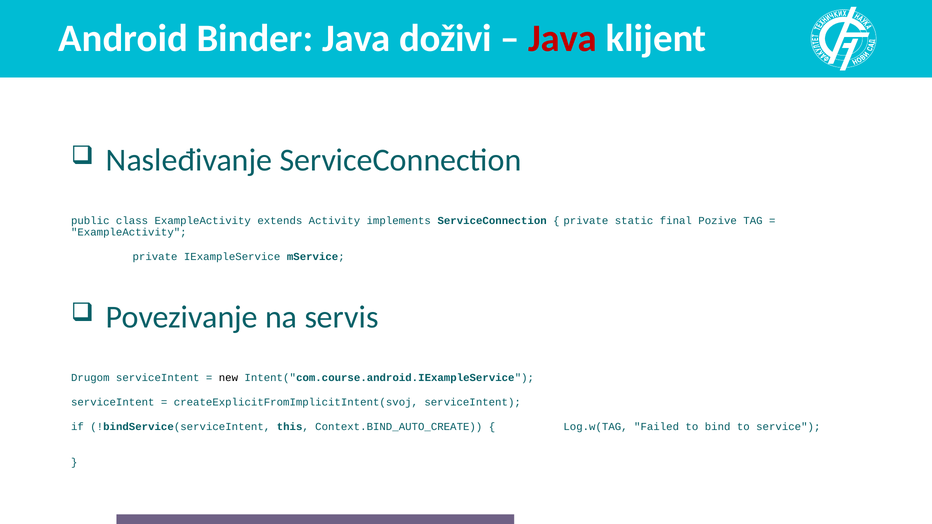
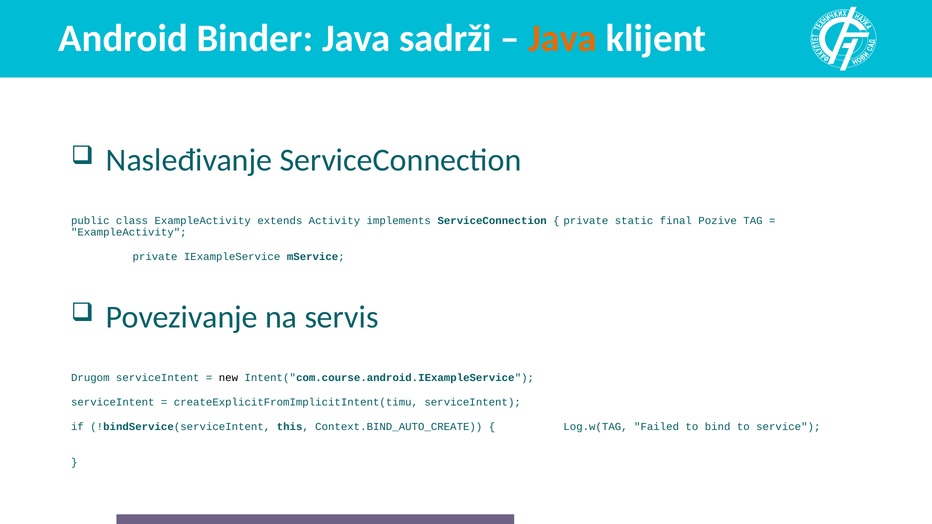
doživi: doživi -> sadrži (446, 39)
Java colour: red -> orange (563, 39)
createExplicitFromImplicitIntent(svoj: createExplicitFromImplicitIntent(svoj -> createExplicitFromImplicitIntent(timu (296, 402)
